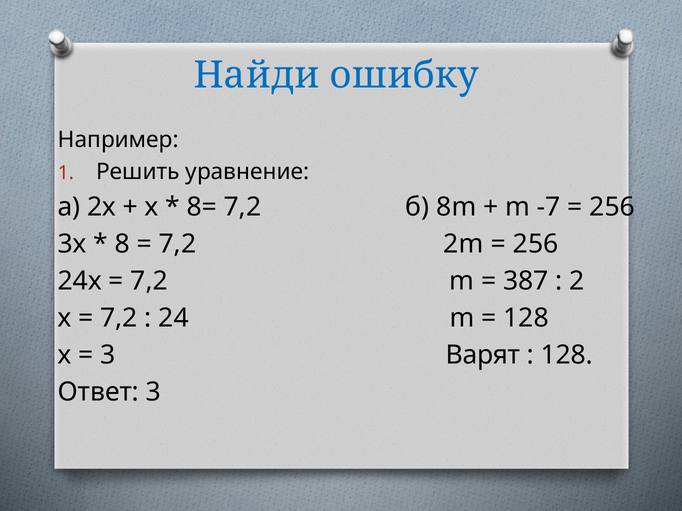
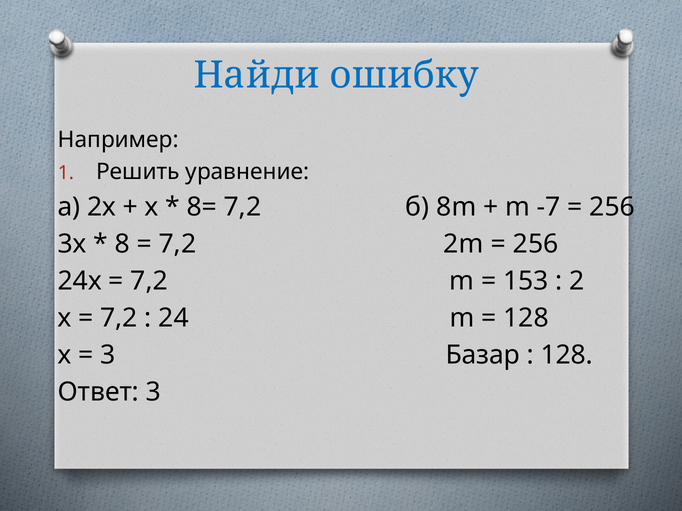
387: 387 -> 153 (526, 281)
Варят: Варят -> Базар (483, 355)
